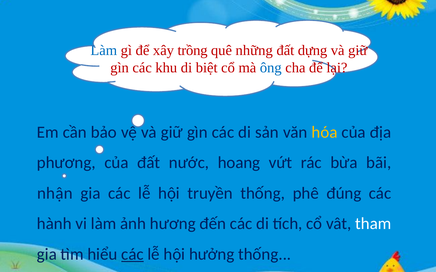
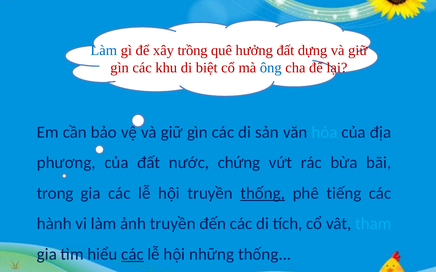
những: những -> hưởng (254, 50)
hóa colour: yellow -> light blue (325, 132)
hoang: hoang -> chứng (239, 163)
nhận: nhận -> trong (55, 194)
thống underline: none -> present (263, 194)
đúng: đúng -> tiếng (344, 194)
ảnh hương: hương -> truyền (173, 224)
tham colour: white -> light blue (373, 224)
hưởng: hưởng -> những (212, 255)
